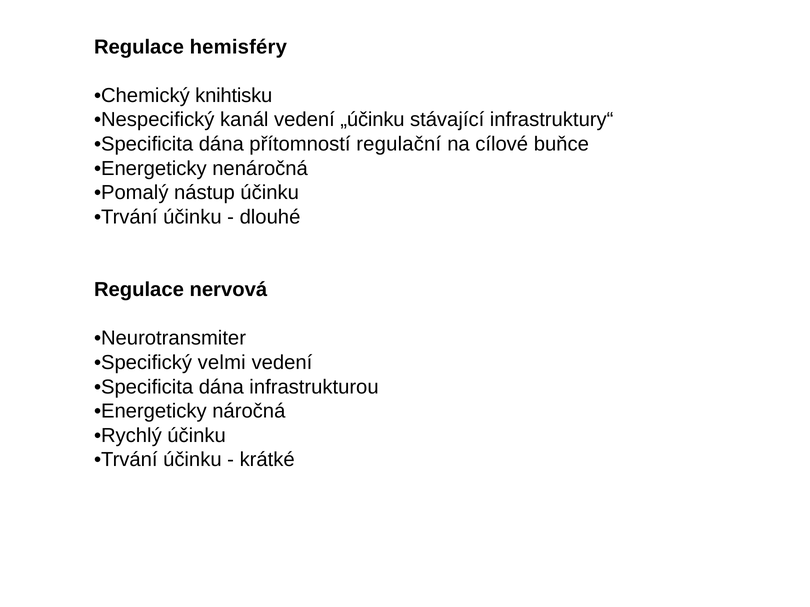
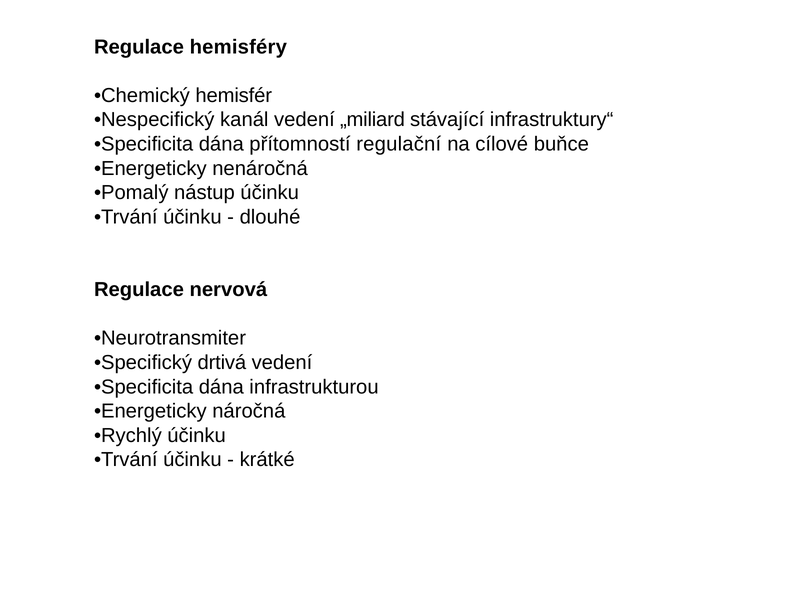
knihtisku: knihtisku -> hemisfér (234, 96)
„účinku: „účinku -> „miliard (373, 120)
velmi: velmi -> drtivá (222, 363)
